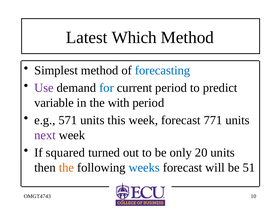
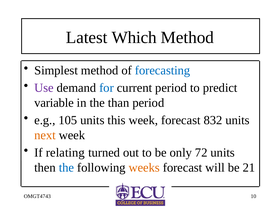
with: with -> than (119, 103)
571: 571 -> 105 (68, 120)
771: 771 -> 832 (213, 120)
next colour: purple -> orange (45, 135)
squared: squared -> relating (65, 153)
20: 20 -> 72 (201, 153)
the colour: orange -> blue (66, 167)
weeks colour: blue -> orange (144, 167)
51: 51 -> 21 (249, 167)
